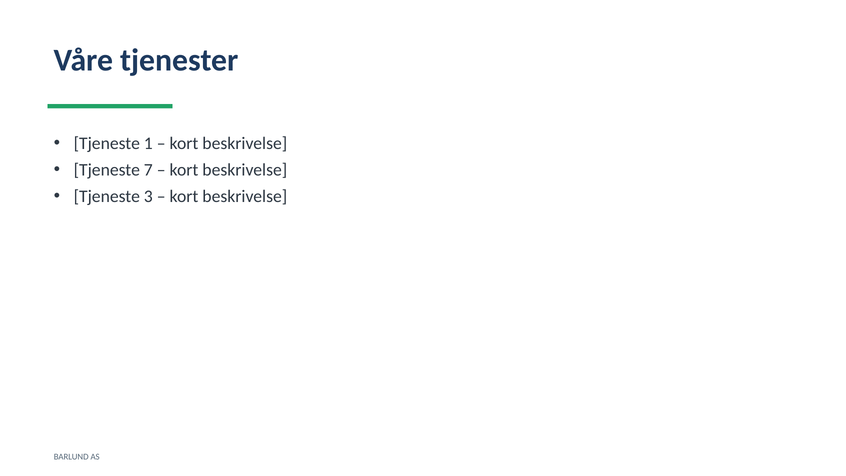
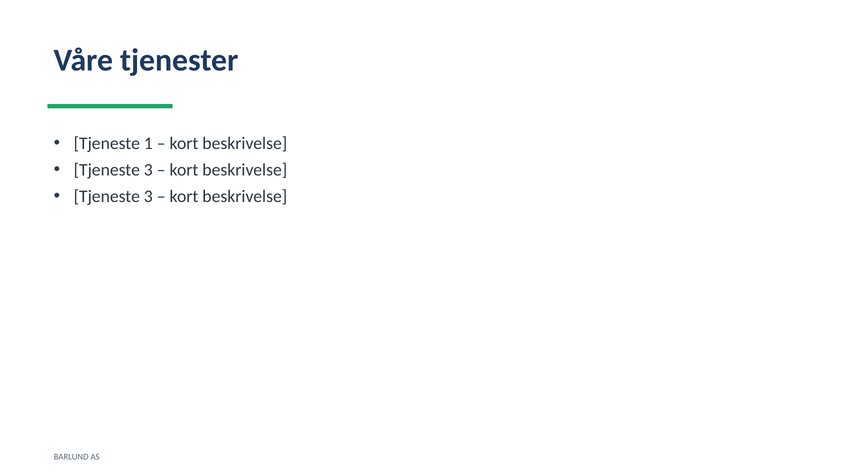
7: 7 -> 3 (148, 170)
